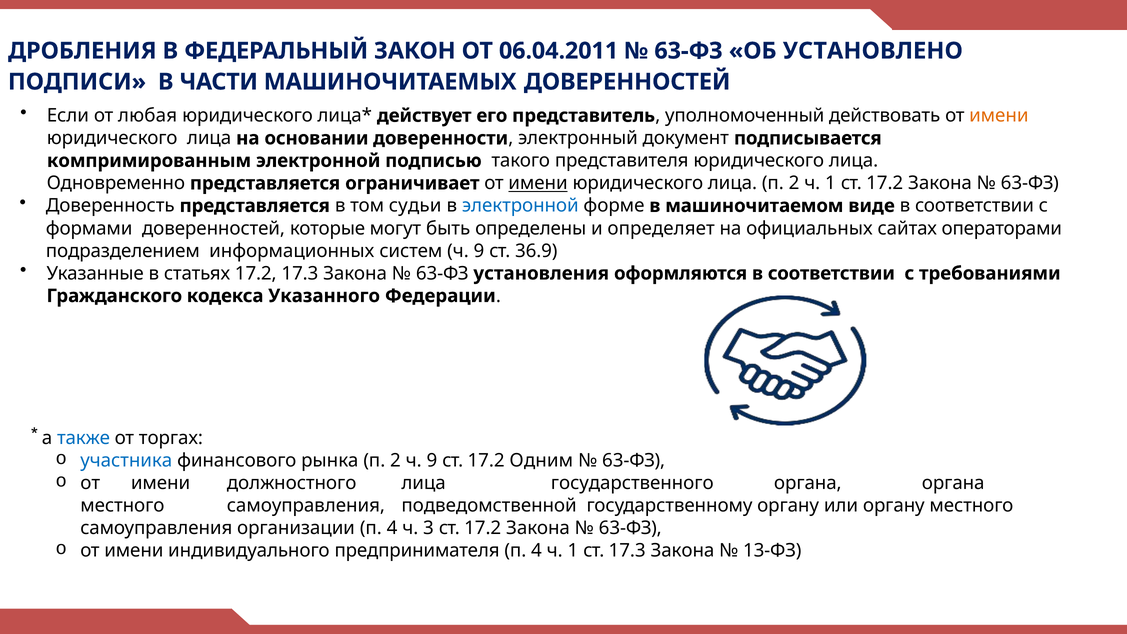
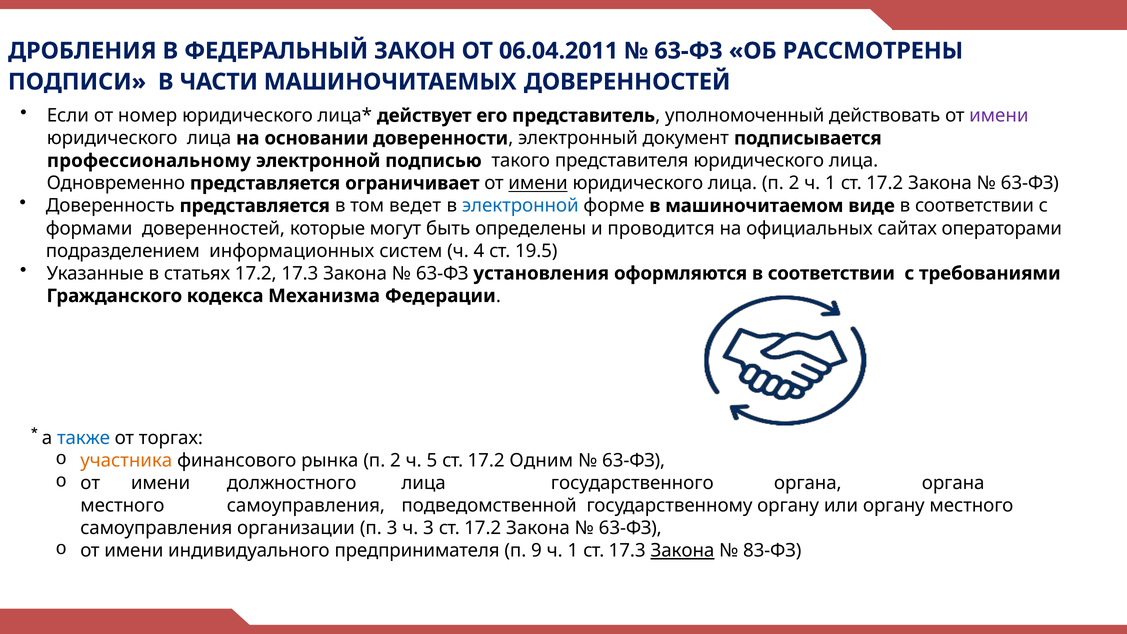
УСТАНОВЛЕНО: УСТАНОВЛЕНО -> РАССМОТРЕНЫ (873, 51)
любая: любая -> номер (148, 116)
имени colour: orange -> purple (999, 116)
компримированным: компримированным -> профессиональному (149, 161)
судьи: судьи -> ведет (415, 206)
определяет: определяет -> проводится (661, 228)
систем ч 9: 9 -> 4 (479, 251)
36.9: 36.9 -> 19.5 (536, 251)
Указанного: Указанного -> Механизма (324, 296)
участника colour: blue -> orange (126, 460)
2 ч 9: 9 -> 5 (432, 460)
организации п 4: 4 -> 3 (392, 528)
предпринимателя п 4: 4 -> 9 (536, 551)
Закона underline: none -> present (682, 551)
13-ФЗ: 13-ФЗ -> 83-ФЗ (772, 551)
